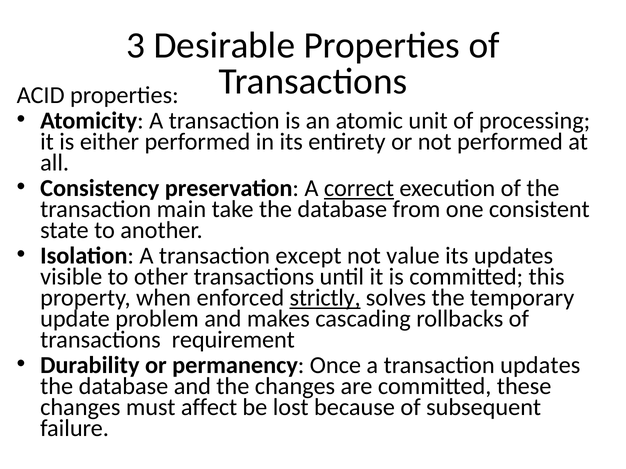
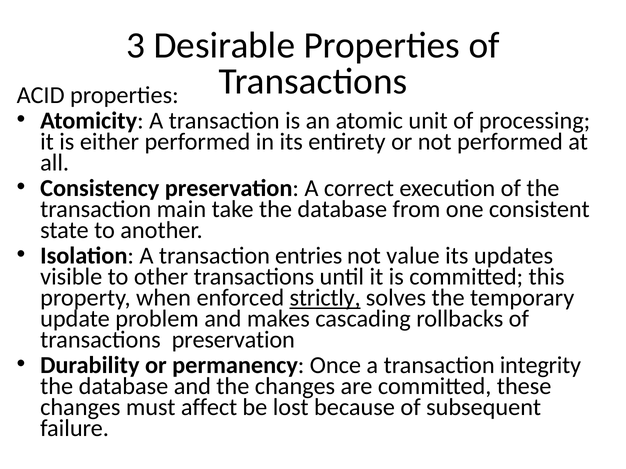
correct underline: present -> none (359, 188)
except: except -> entries (309, 256)
transactions requirement: requirement -> preservation (233, 340)
transaction updates: updates -> integrity (540, 366)
